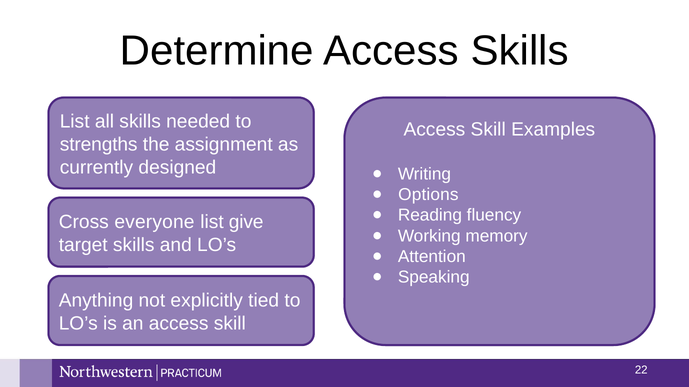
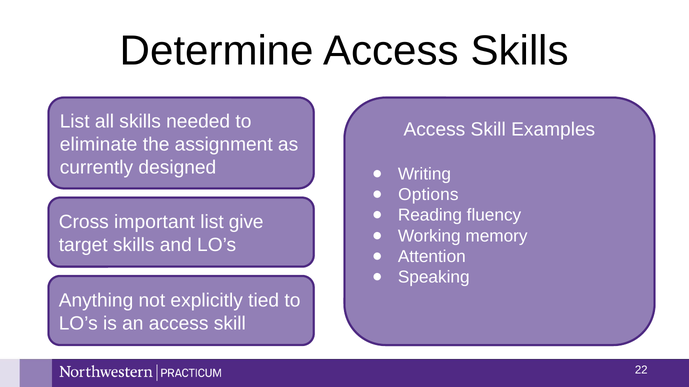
strengths: strengths -> eliminate (99, 145)
everyone: everyone -> important (154, 222)
